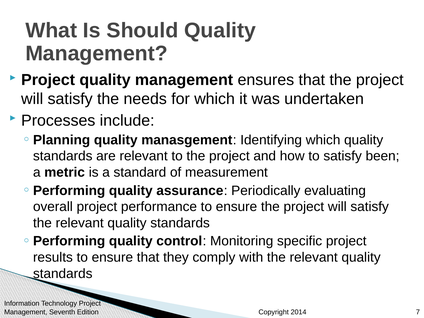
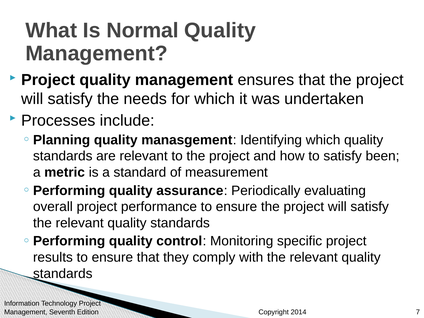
Should: Should -> Normal (143, 31)
